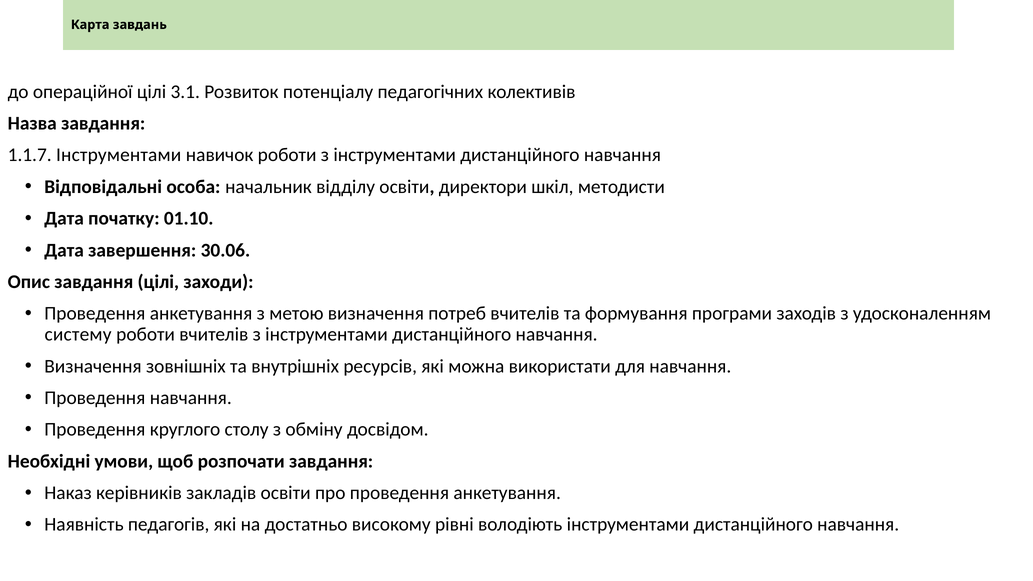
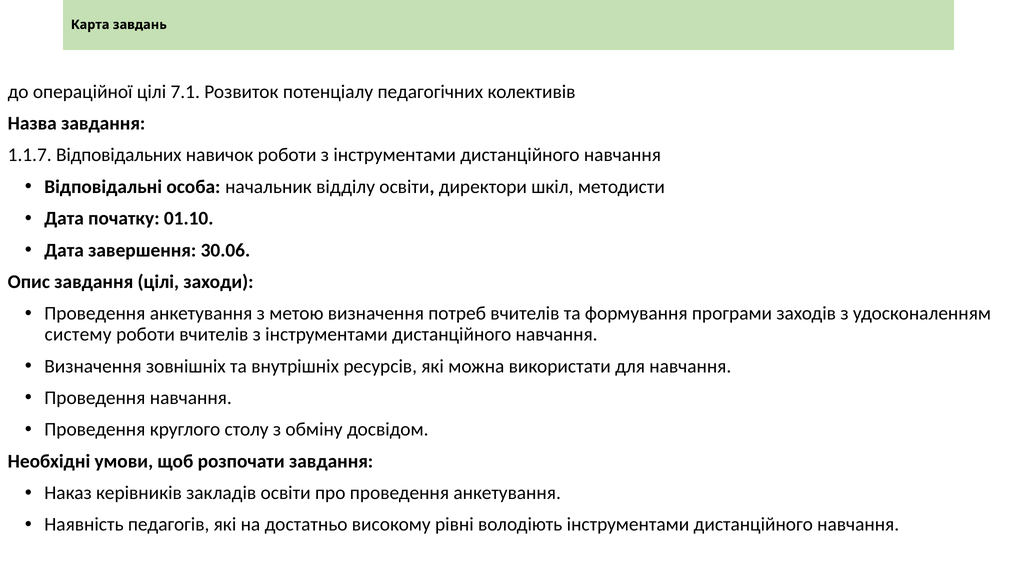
3.1: 3.1 -> 7.1 (185, 92)
1.1.7 Інструментами: Інструментами -> Відповідальних (119, 155)
